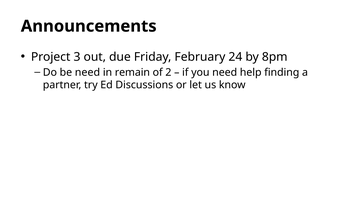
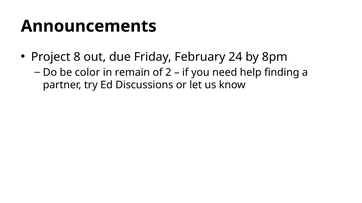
3: 3 -> 8 (77, 57)
be need: need -> color (87, 73)
